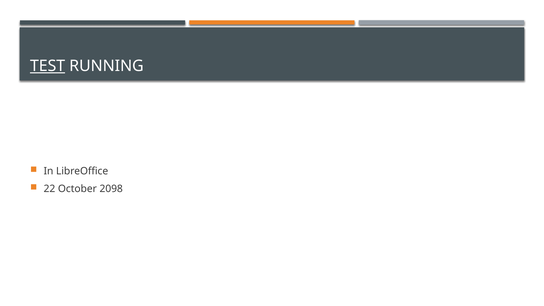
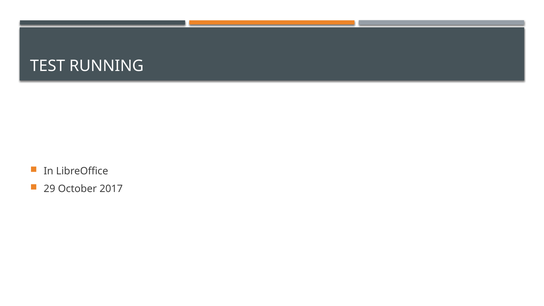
TEST underline: present -> none (48, 66)
22: 22 -> 29 (49, 189)
2098: 2098 -> 2017 (111, 189)
